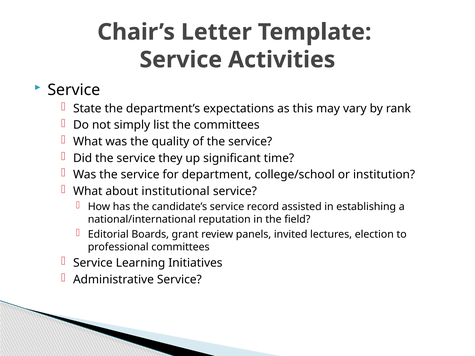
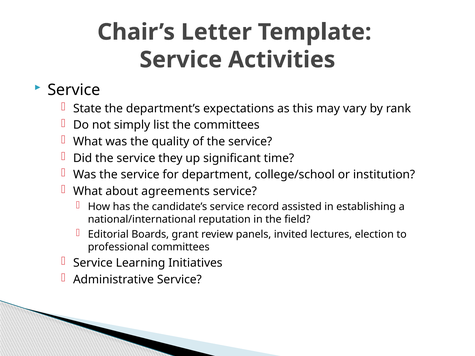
institutional: institutional -> agreements (176, 191)
